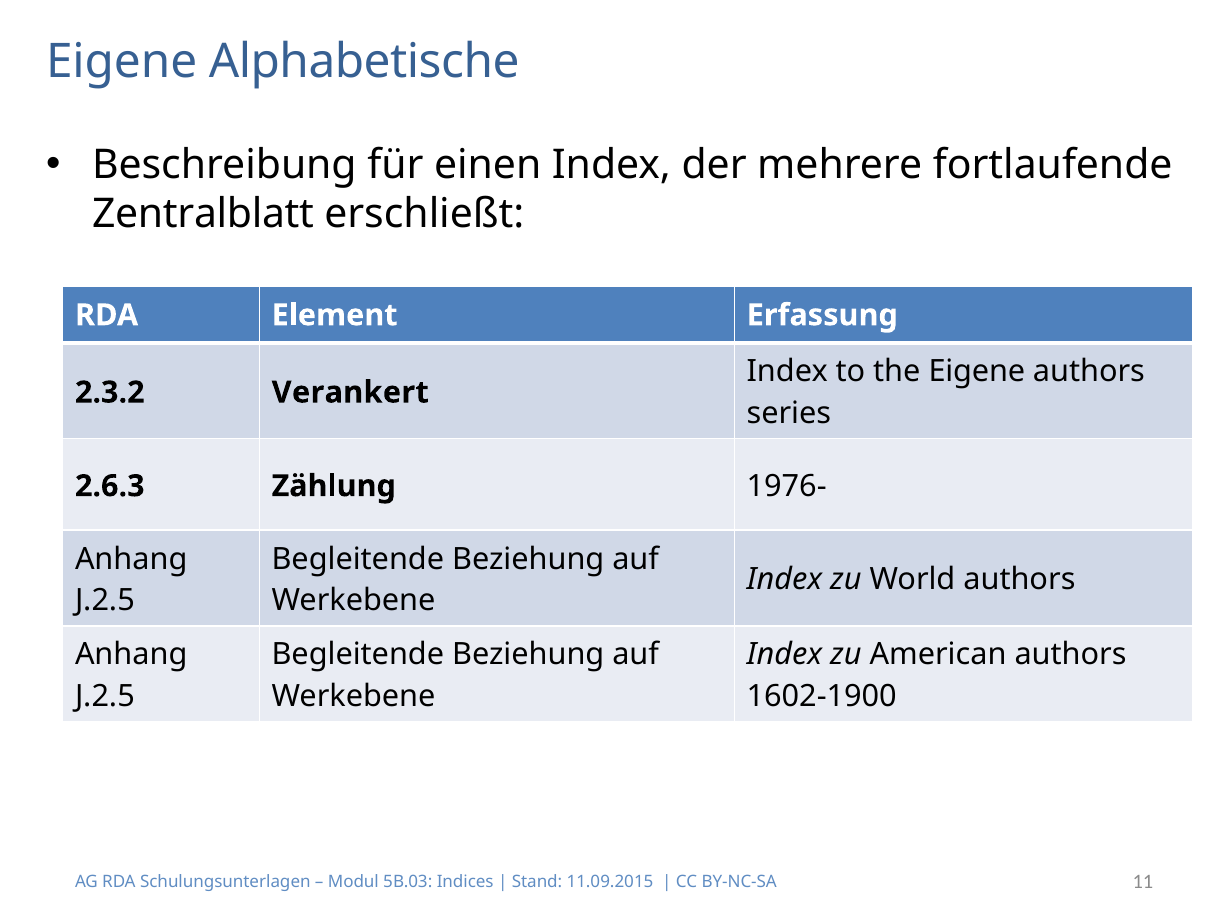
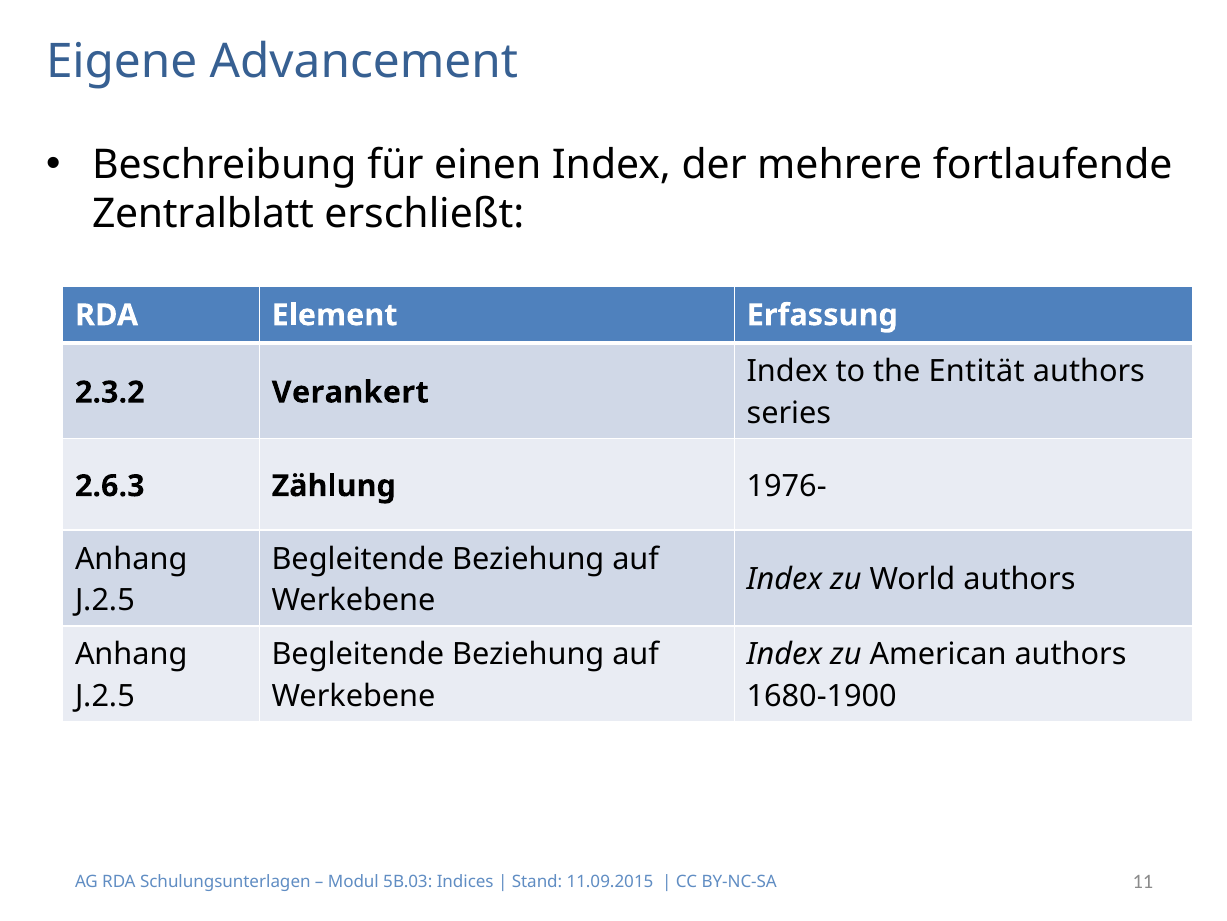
Alphabetische: Alphabetische -> Advancement (364, 62)
the Eigene: Eigene -> Entität (977, 371)
1602-1900: 1602-1900 -> 1680-1900 (822, 696)
